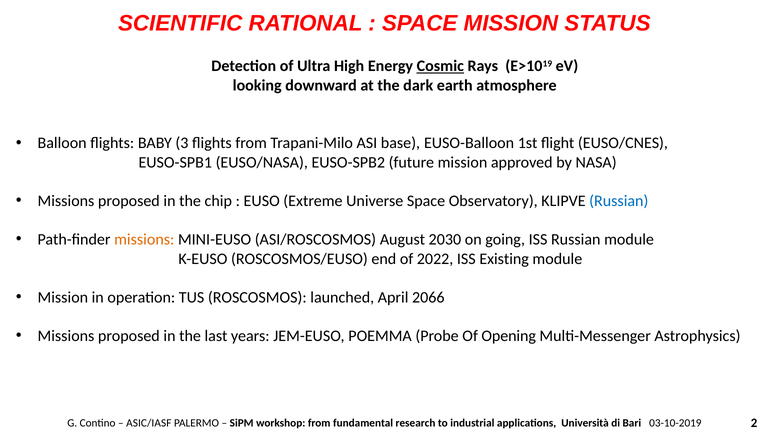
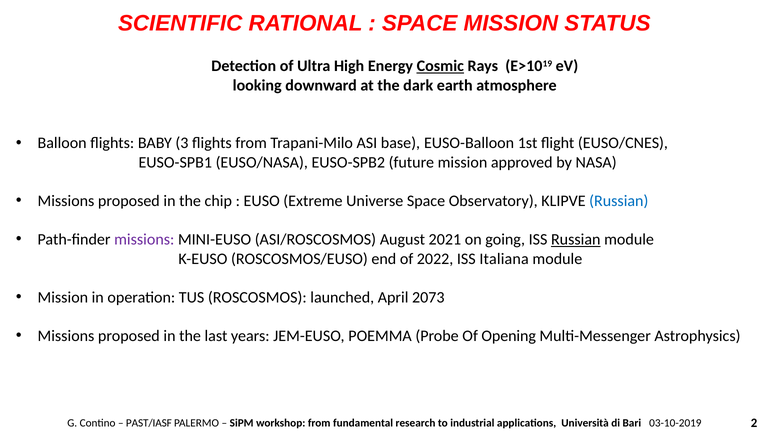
missions colour: orange -> purple (144, 239)
2030: 2030 -> 2021 (445, 239)
Russian underline: none -> present (576, 239)
Existing: Existing -> Italiana (504, 258)
2066: 2066 -> 2073 (428, 297)
ASIC/IASF: ASIC/IASF -> PAST/IASF (149, 423)
